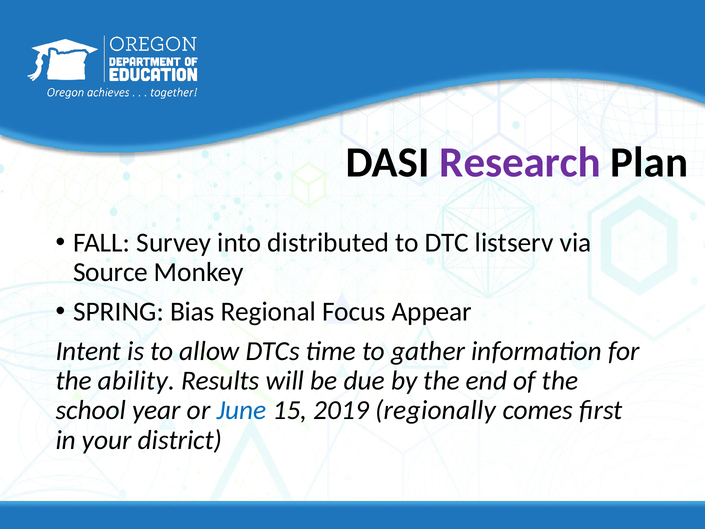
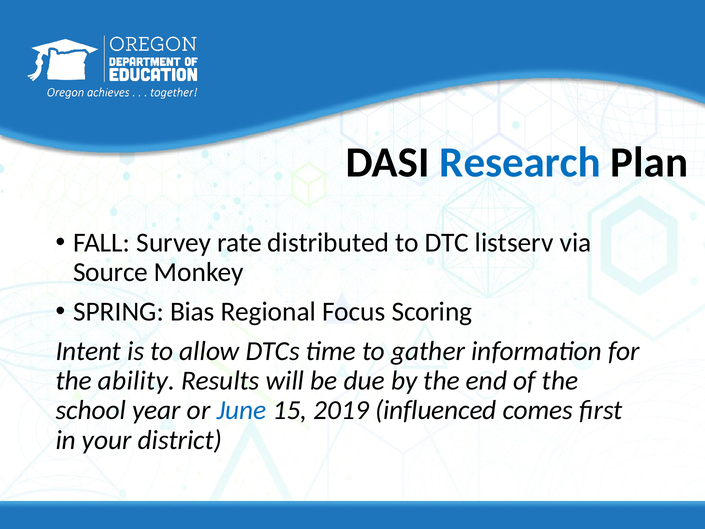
Research colour: purple -> blue (520, 162)
into: into -> rate (239, 243)
Appear: Appear -> Scoring (432, 312)
regionally: regionally -> influenced (436, 410)
